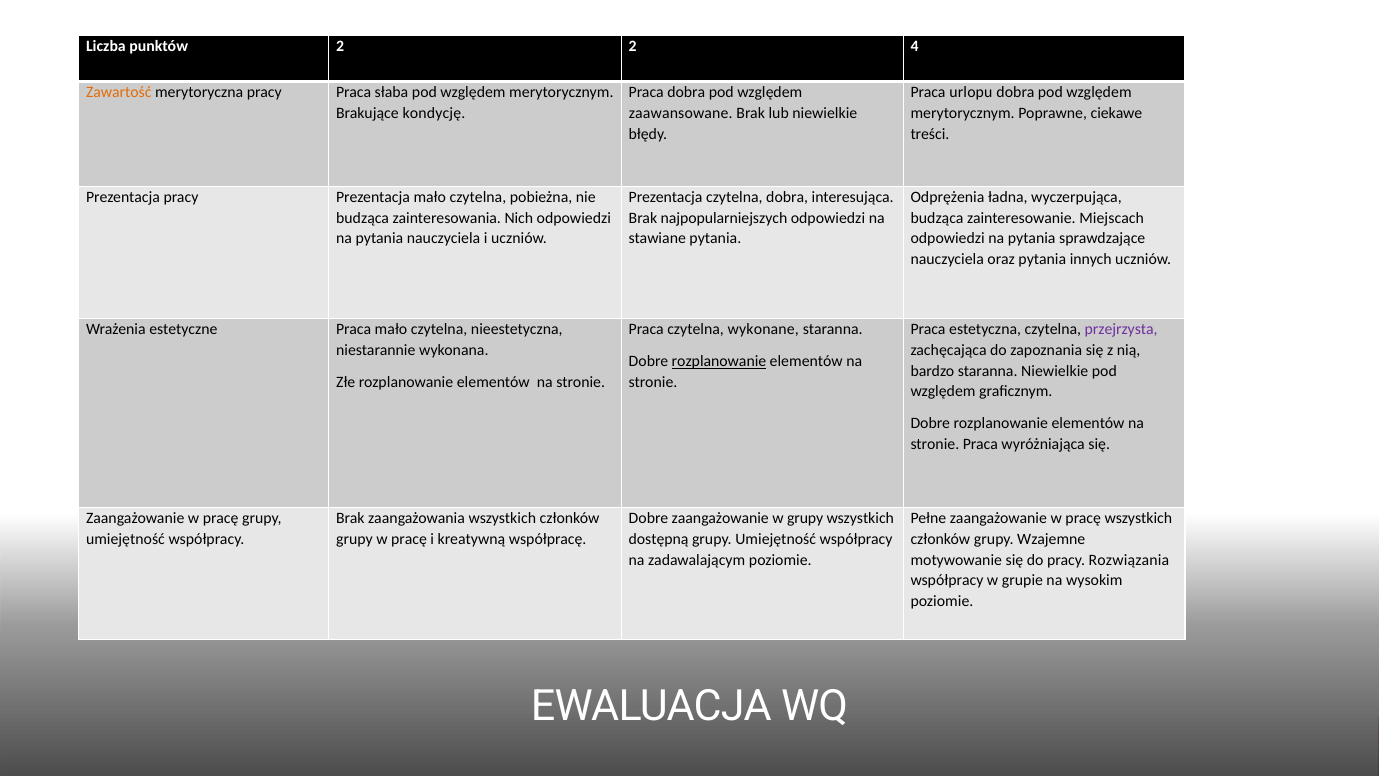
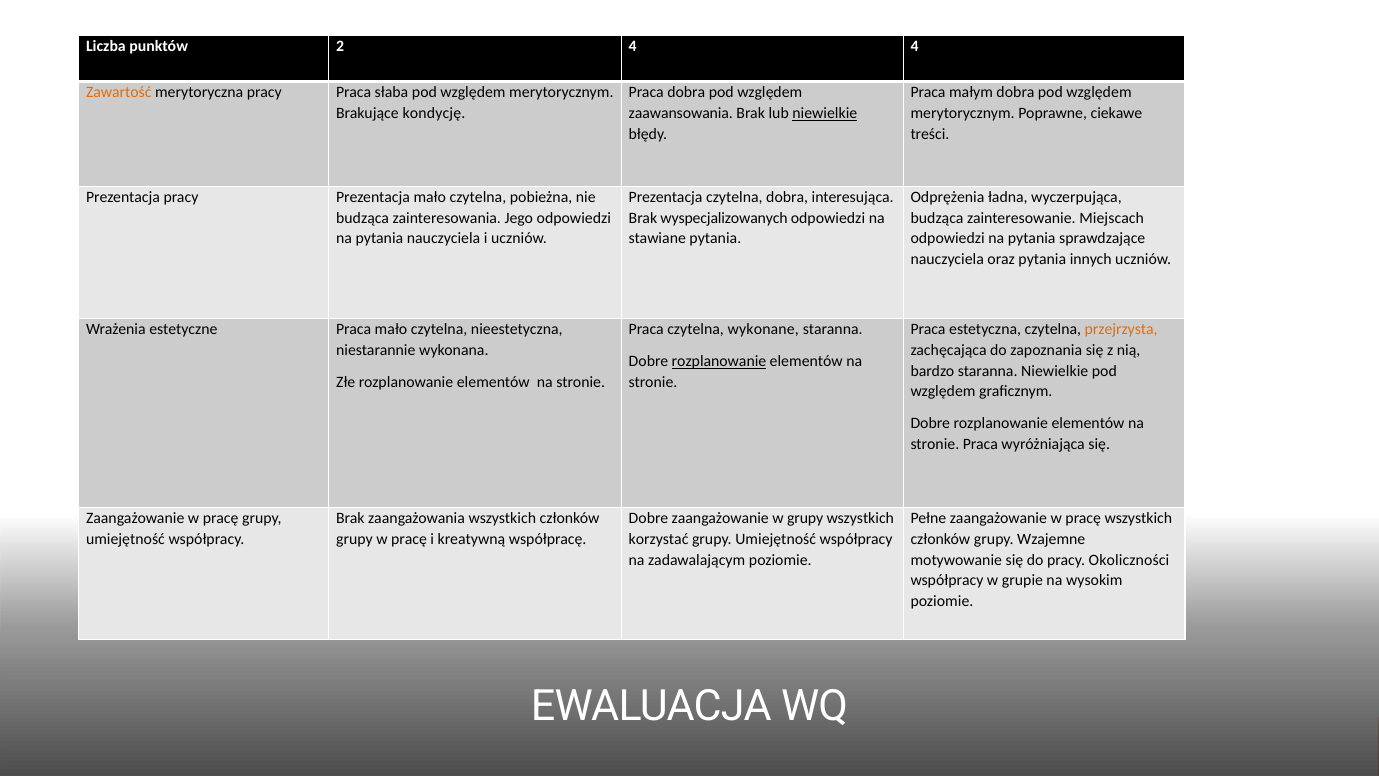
2 2: 2 -> 4 (633, 46)
urlopu: urlopu -> małym (971, 93)
zaawansowane: zaawansowane -> zaawansowania (681, 113)
niewielkie underline: none -> present (825, 113)
Nich: Nich -> Jego (519, 218)
najpopularniejszych: najpopularniejszych -> wyspecjalizowanych (724, 218)
przejrzysta colour: purple -> orange (1121, 329)
dostępną: dostępną -> korzystać (659, 539)
Rozwiązania: Rozwiązania -> Okoliczności (1129, 560)
